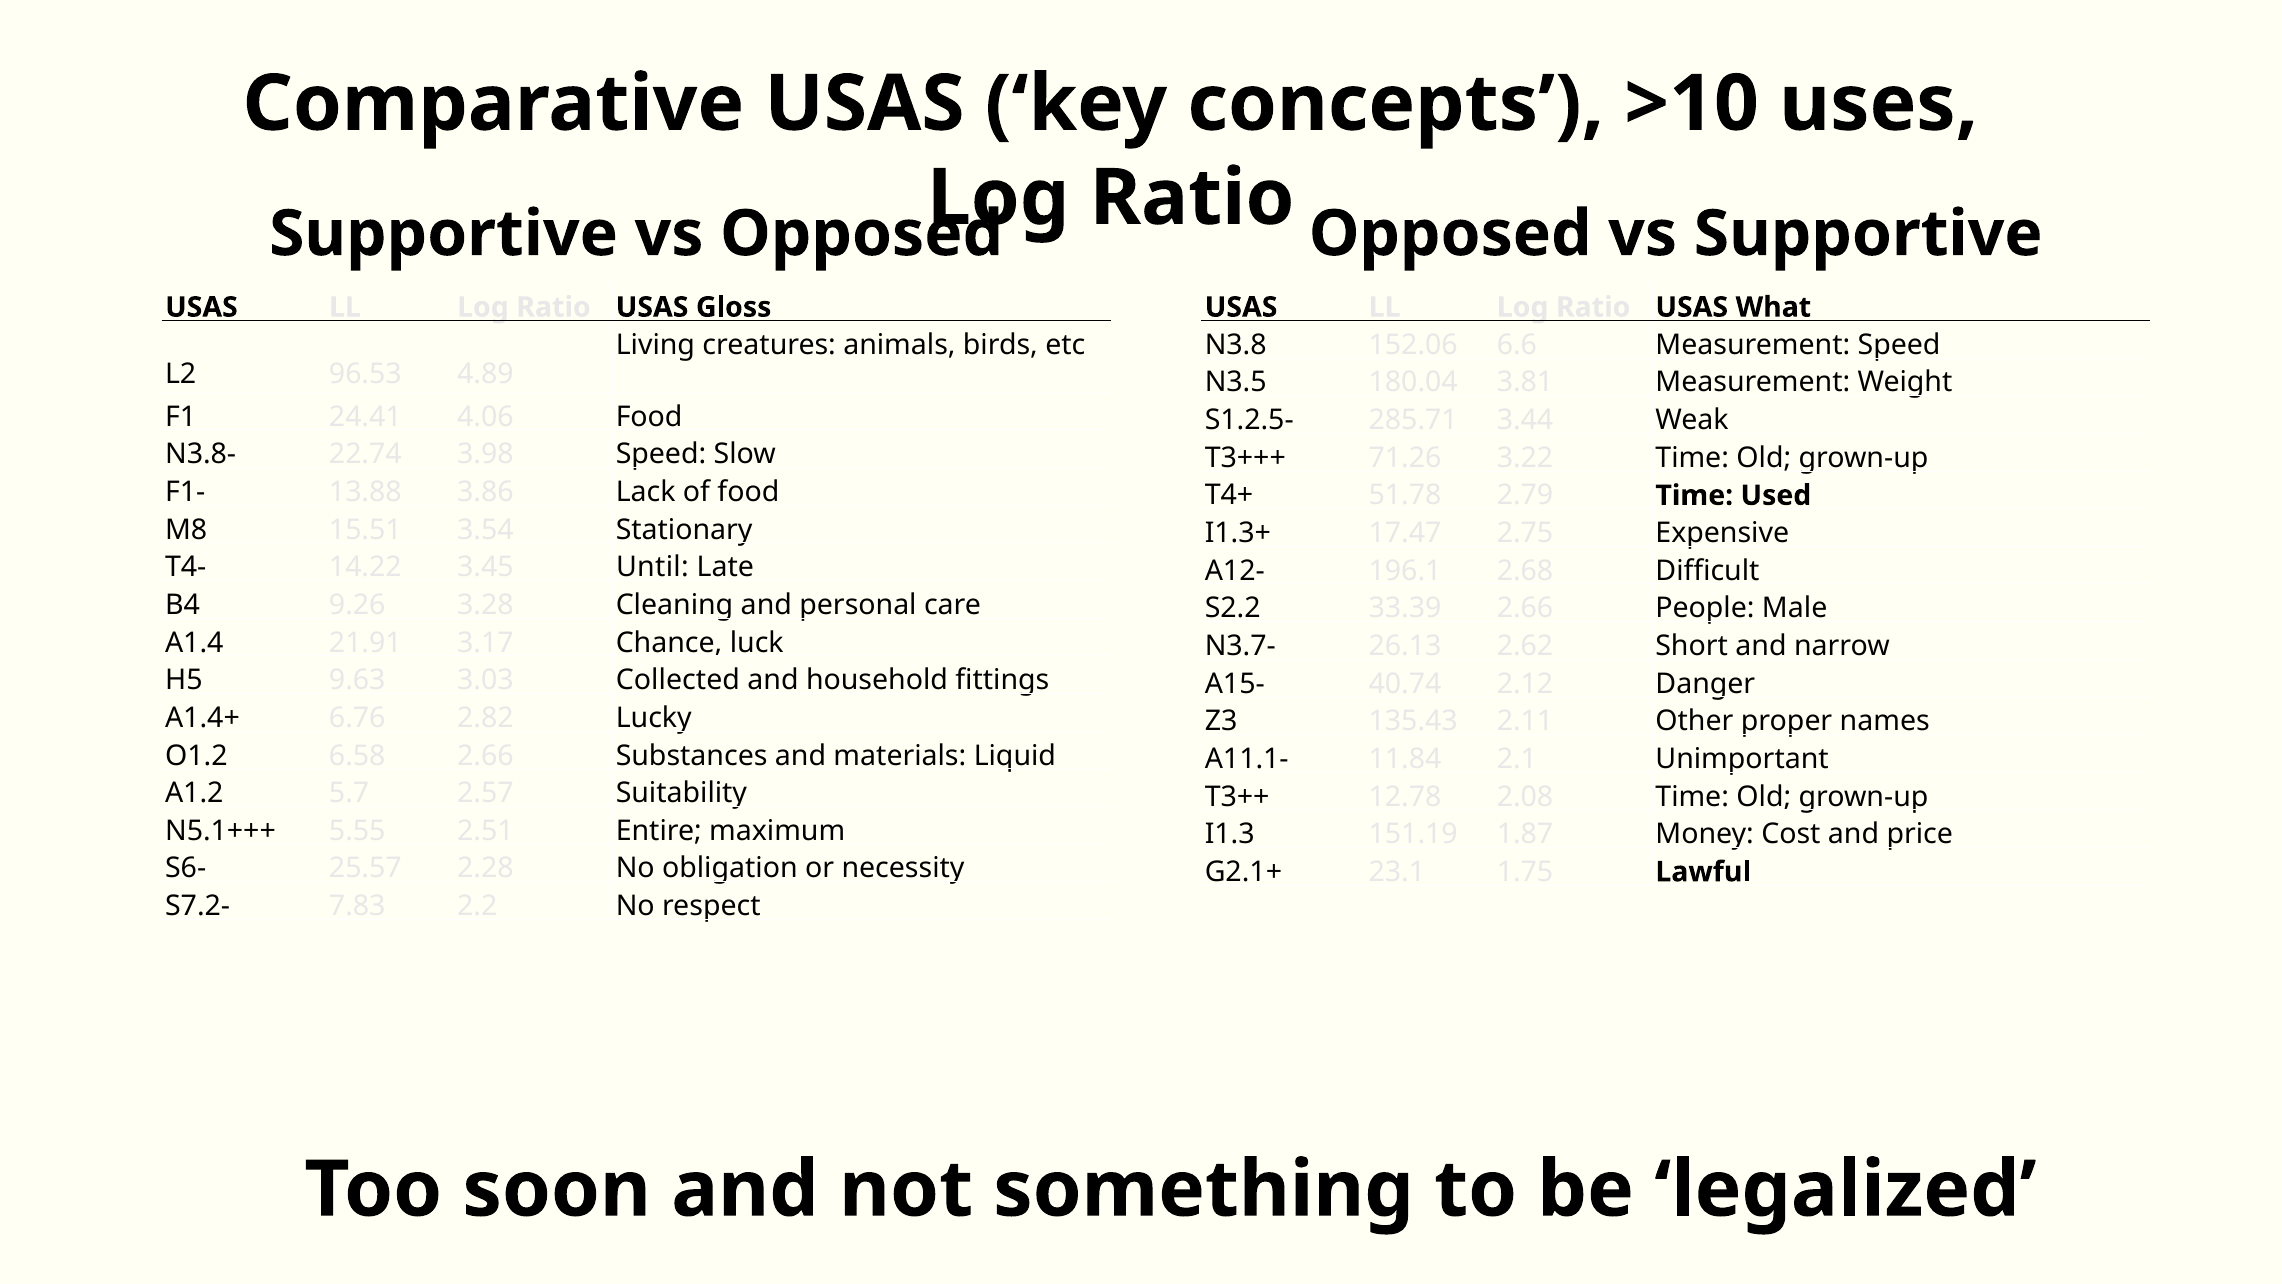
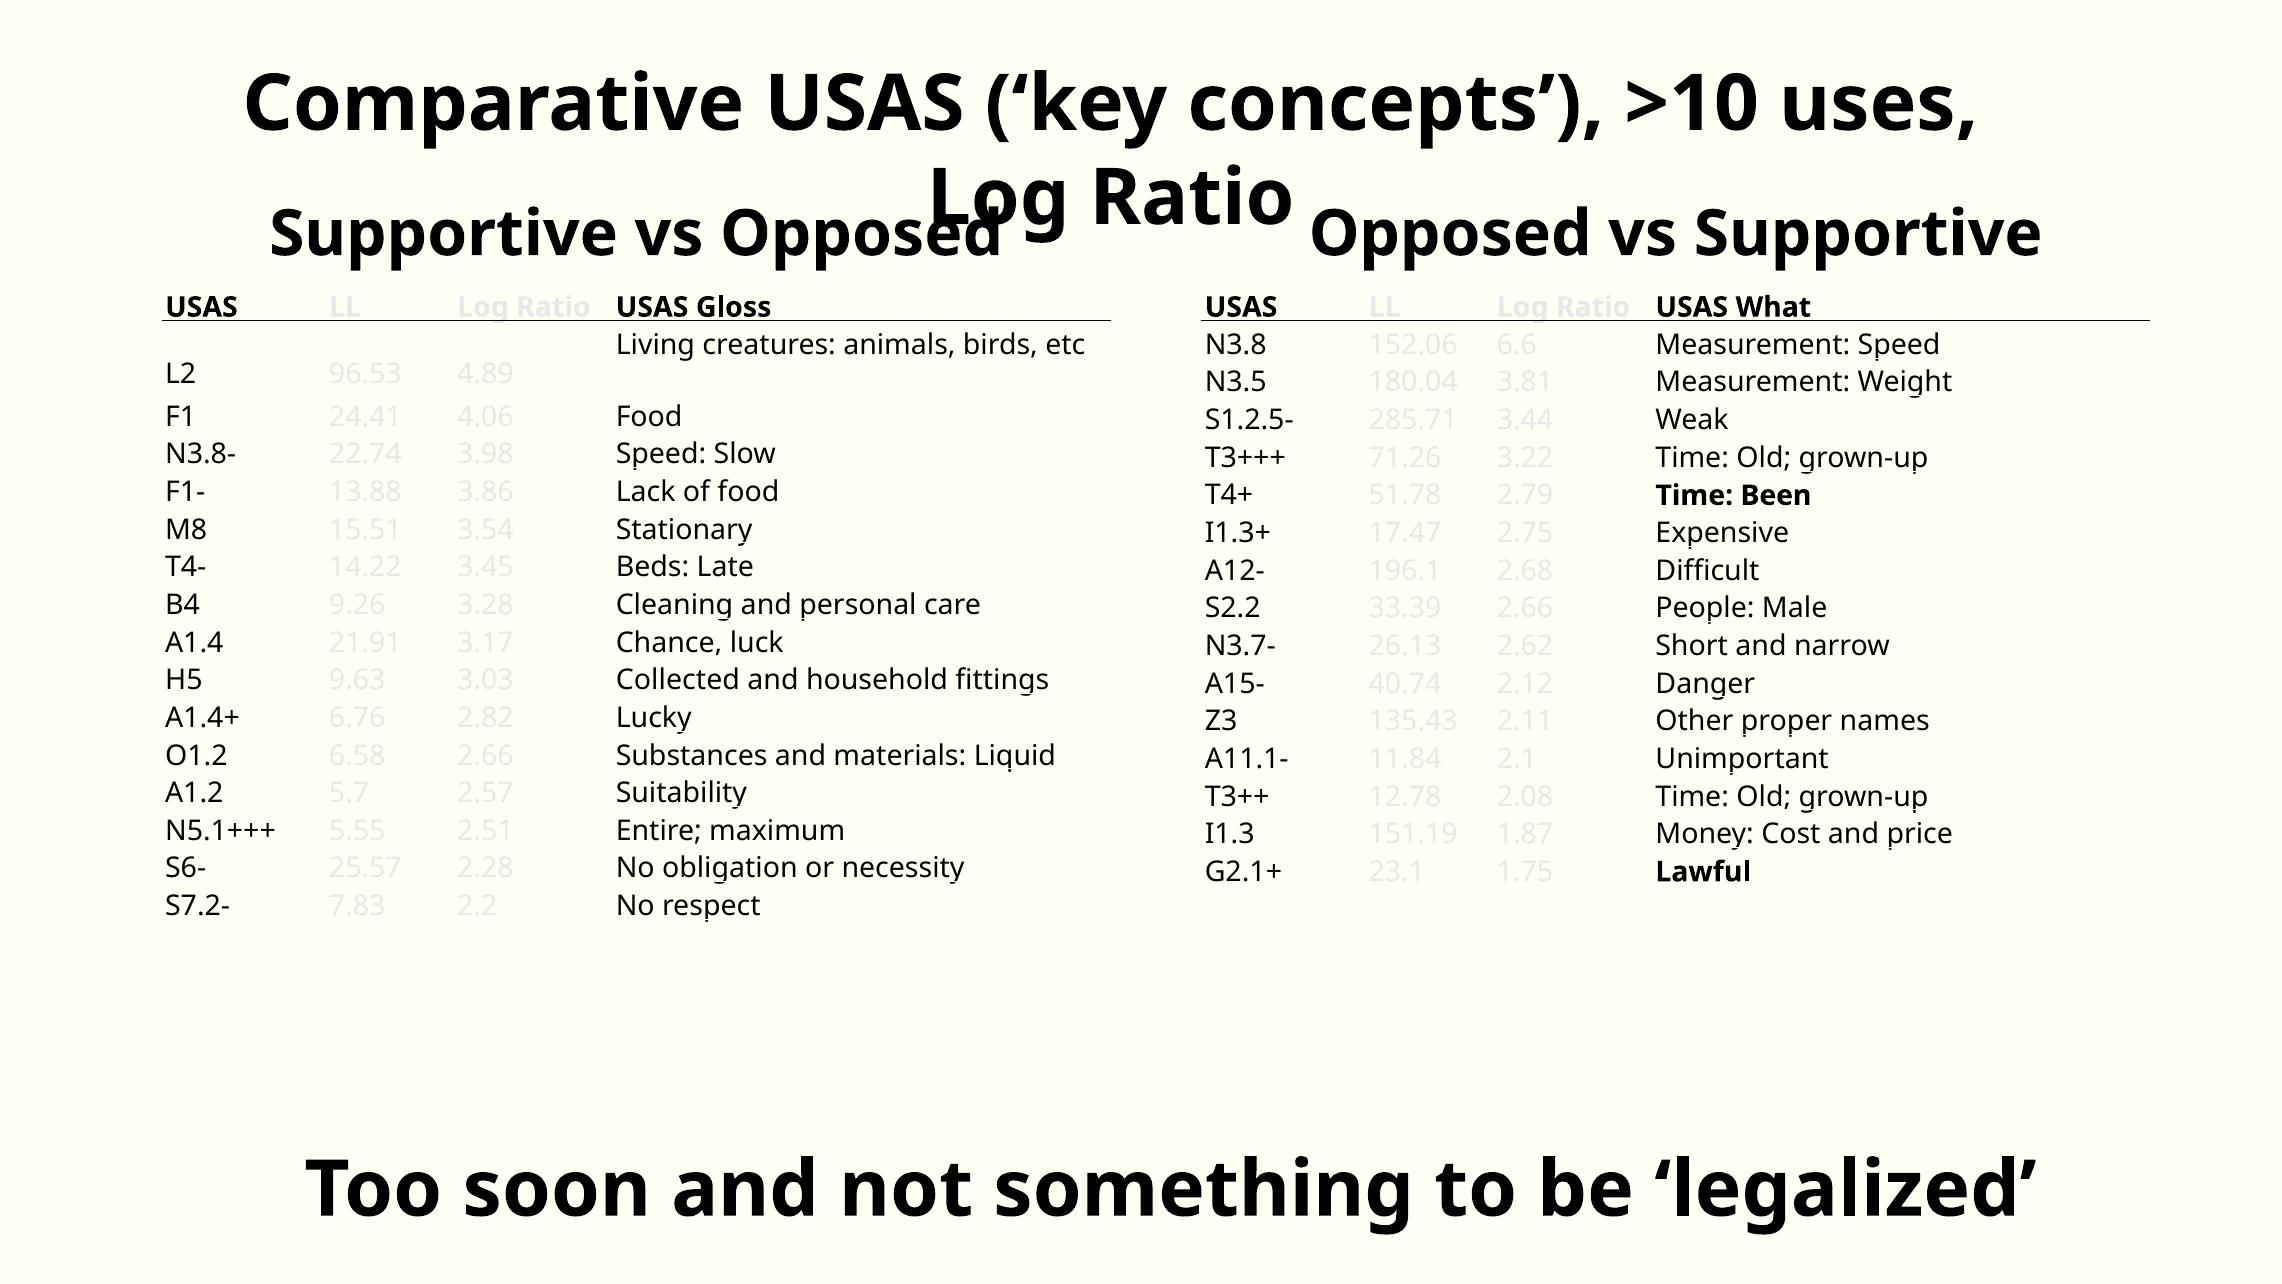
Used: Used -> Been (1776, 495)
Until: Until -> Beds (653, 567)
